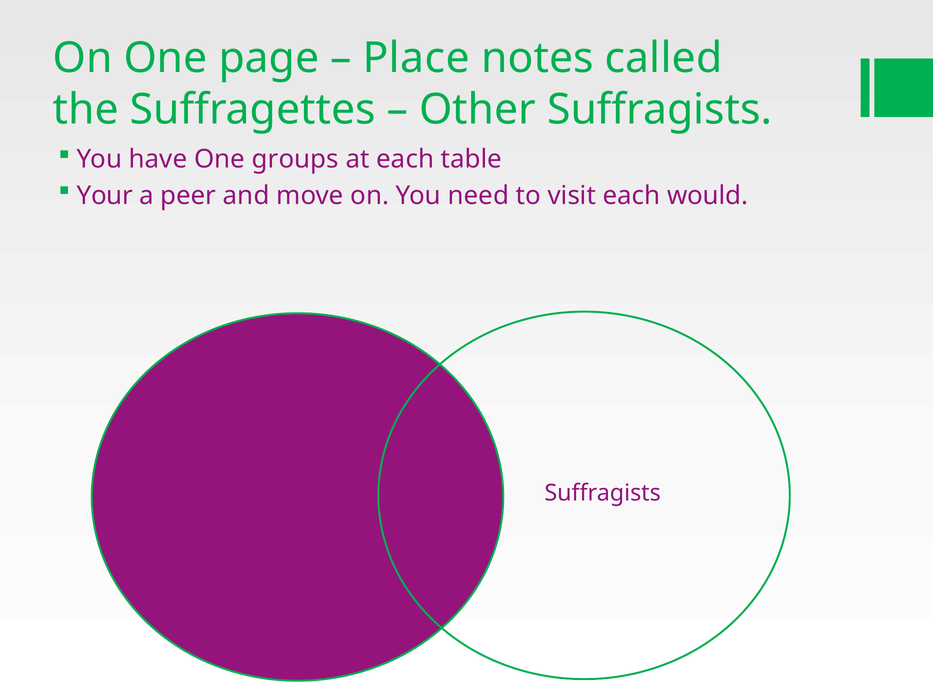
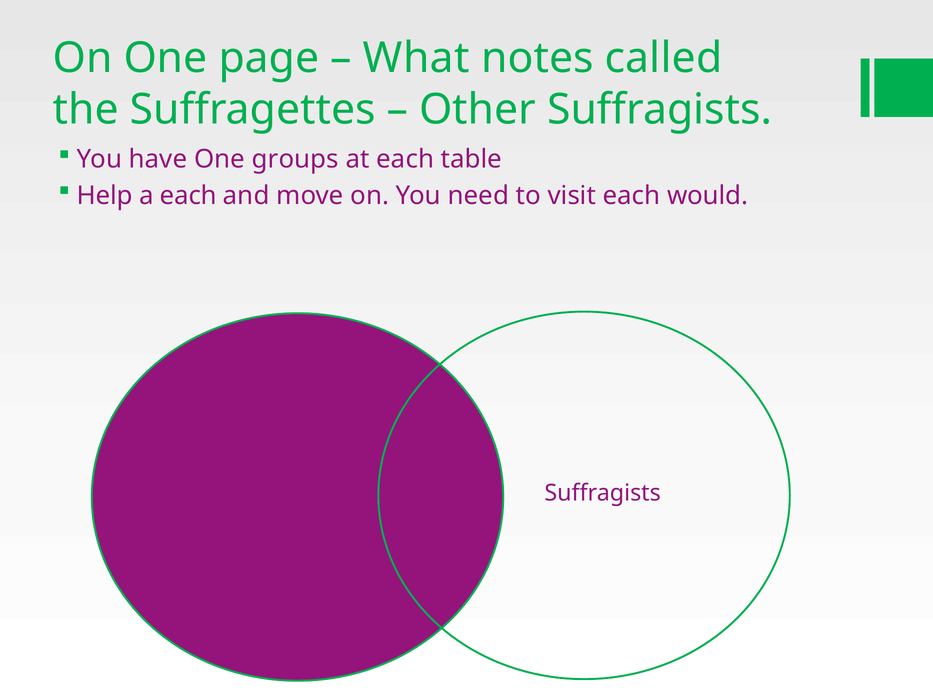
Place: Place -> What (416, 58)
Your: Your -> Help (105, 195)
a peer: peer -> each (188, 195)
